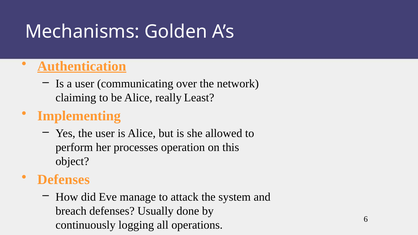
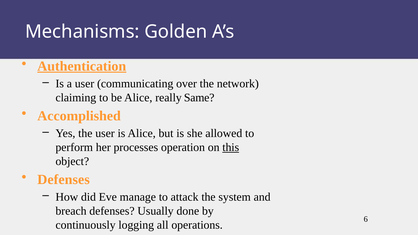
Least: Least -> Same (199, 98)
Implementing: Implementing -> Accomplished (79, 116)
this underline: none -> present (231, 147)
